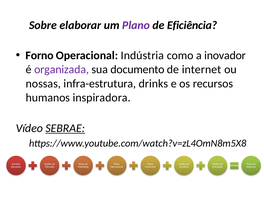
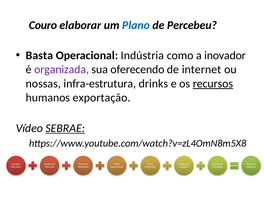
Sobre: Sobre -> Couro (43, 25)
Plano colour: purple -> blue (136, 25)
Eficiência: Eficiência -> Percebeu (192, 25)
Forno: Forno -> Basta (39, 55)
documento: documento -> oferecendo (137, 69)
recursos underline: none -> present (213, 84)
inspiradora: inspiradora -> exportação (102, 98)
